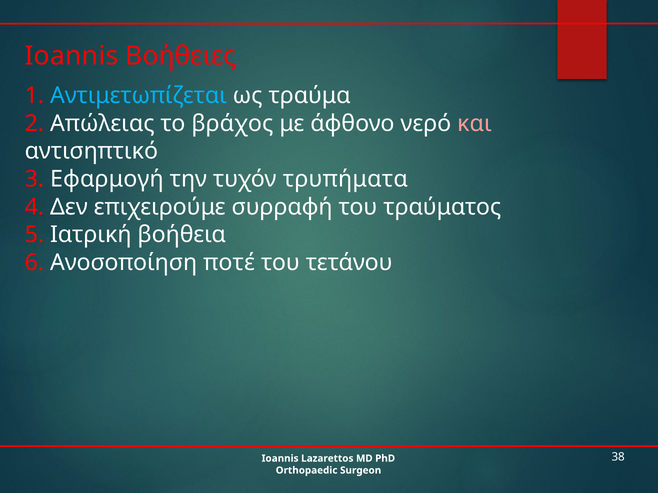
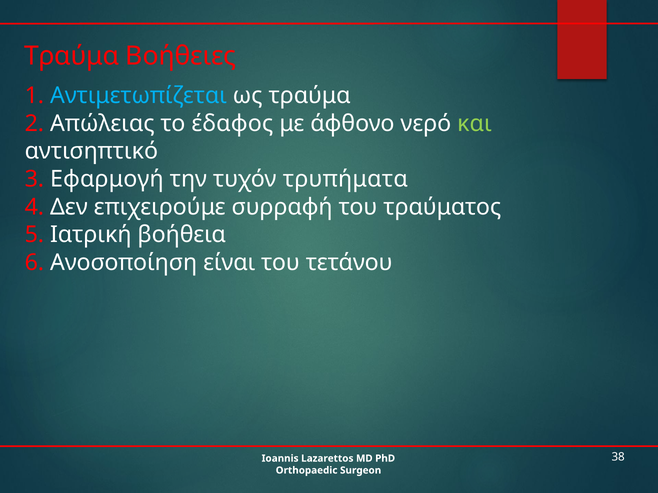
Ioannis: Ioannis -> Τραύμα (72, 56)
βράχος: βράχος -> έδαφος (232, 123)
και colour: pink -> light green (474, 123)
ποτέ: ποτέ -> είναι (229, 263)
